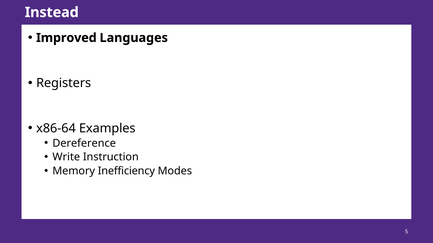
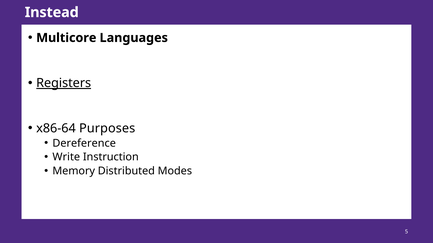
Improved: Improved -> Multicore (66, 38)
Registers underline: none -> present (64, 83)
Examples: Examples -> Purposes (107, 129)
Inefficiency: Inefficiency -> Distributed (126, 171)
